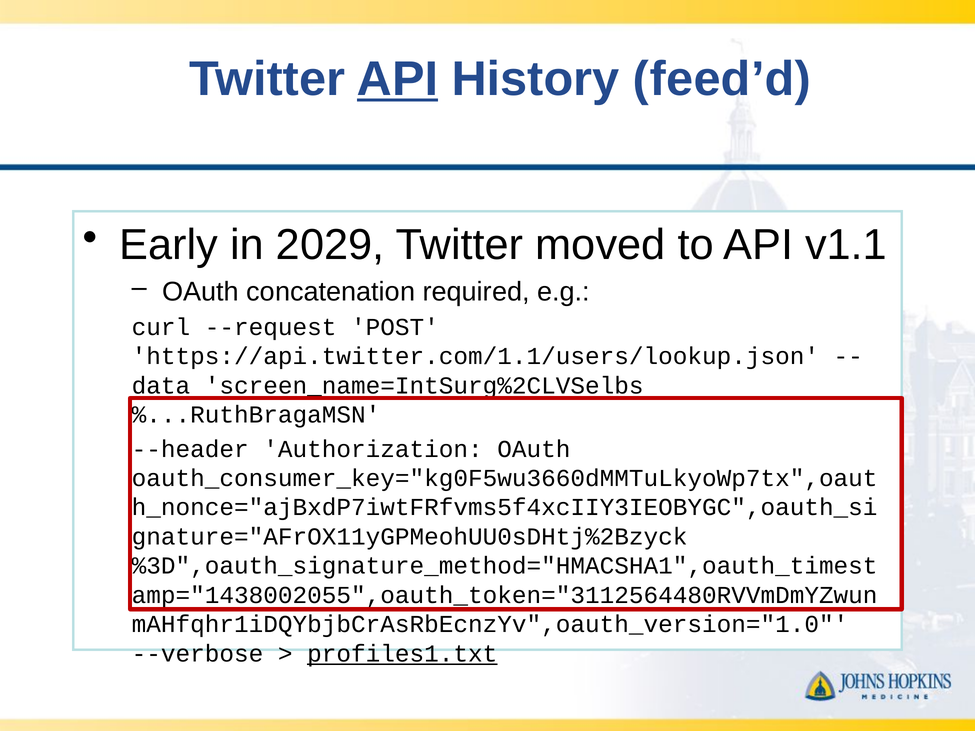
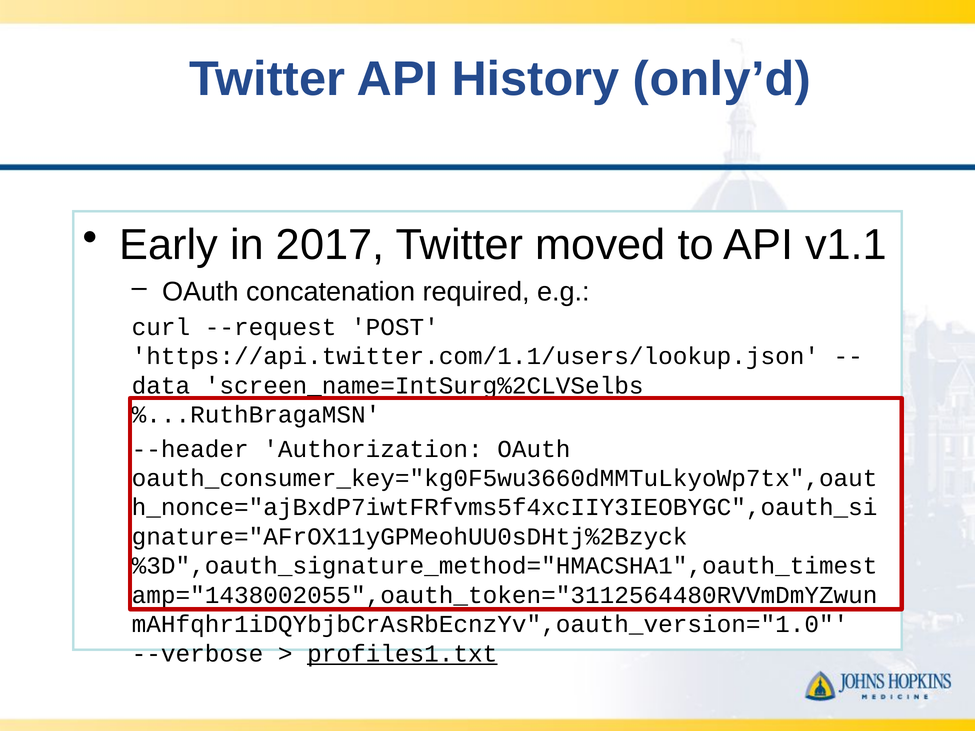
API underline: present -> none (398, 79)
feed’d: feed’d -> only’d (722, 79)
2029: 2029 -> 2017 (330, 245)
